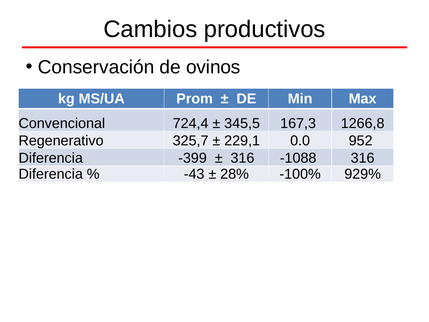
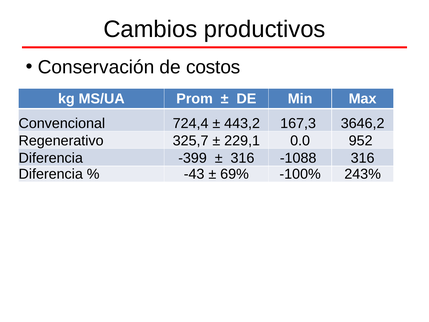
ovinos: ovinos -> costos (213, 67)
345,5: 345,5 -> 443,2 (242, 123)
1266,8: 1266,8 -> 3646,2 (363, 123)
28%: 28% -> 69% (235, 174)
929%: 929% -> 243% (363, 174)
